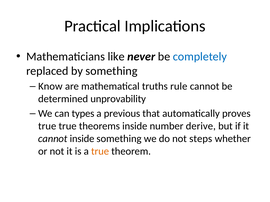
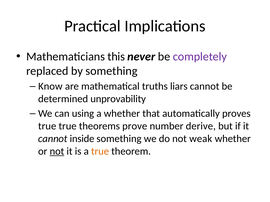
like: like -> this (116, 57)
completely colour: blue -> purple (200, 57)
rule: rule -> liars (179, 87)
types: types -> using (83, 114)
a previous: previous -> whether (122, 114)
theorems inside: inside -> prove (135, 126)
steps: steps -> weak (201, 139)
not underline: none -> present (57, 152)
